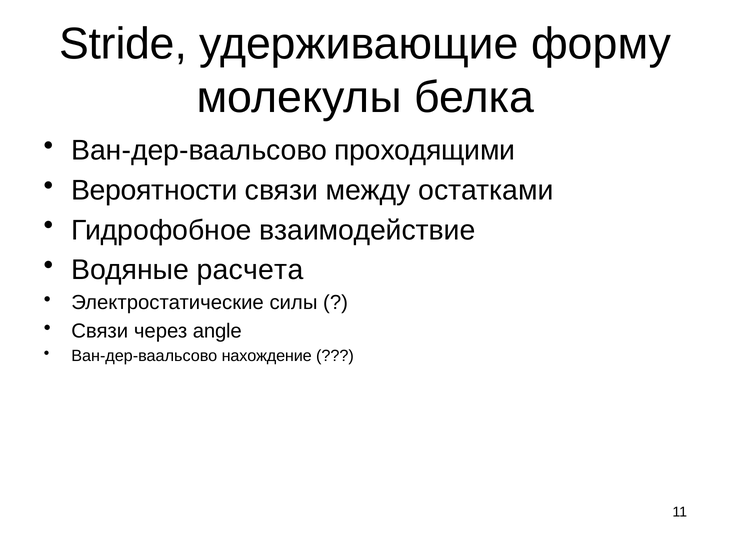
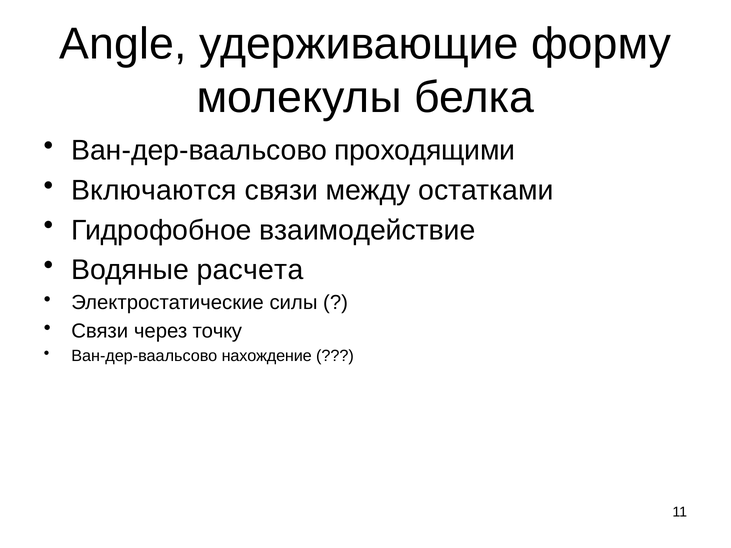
Stride: Stride -> Angle (123, 44)
Вероятности: Вероятности -> Включаются (154, 190)
angle: angle -> точку (217, 331)
